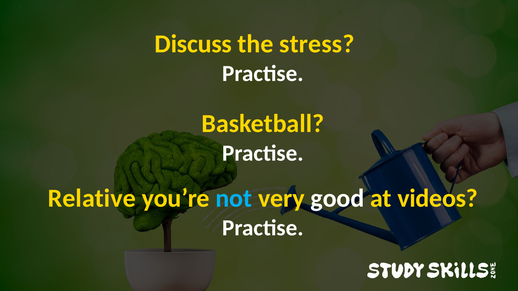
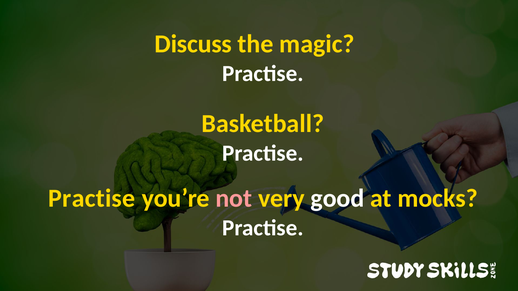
stress: stress -> magic (317, 44)
Relative: Relative -> Practise (92, 199)
not colour: light blue -> pink (234, 199)
videos: videos -> mocks (438, 199)
